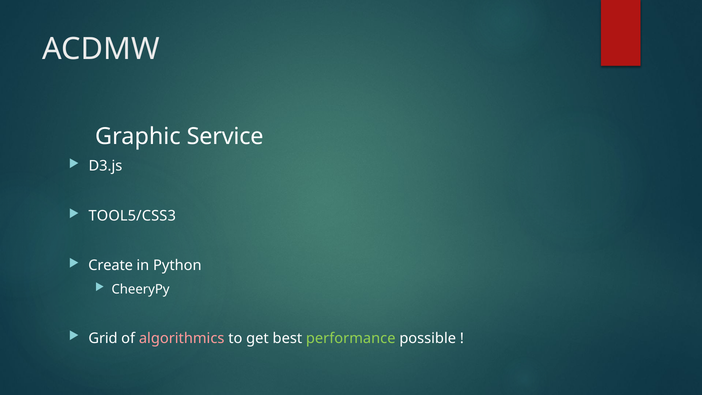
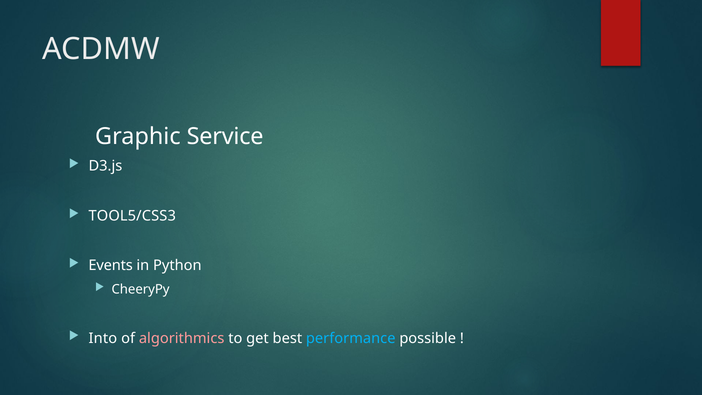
Create: Create -> Events (111, 266)
Grid: Grid -> Into (103, 338)
performance colour: light green -> light blue (351, 338)
